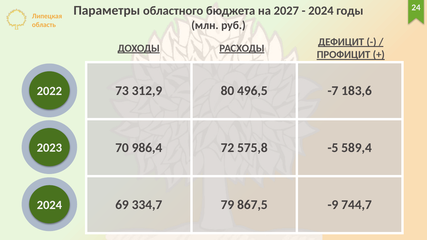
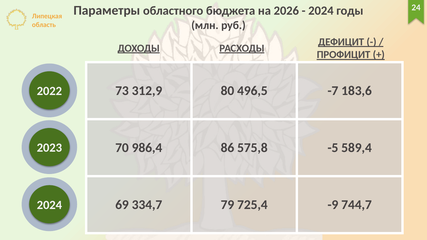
2027: 2027 -> 2026 (286, 11)
72: 72 -> 86 (227, 148)
867,5: 867,5 -> 725,4 (252, 205)
